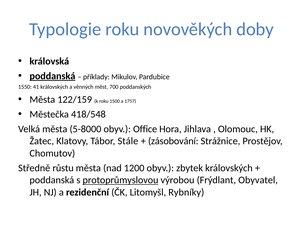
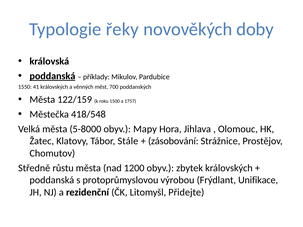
Typologie roku: roku -> řeky (122, 29)
Office: Office -> Mapy (145, 129)
protoprůmyslovou underline: present -> none (120, 180)
Obyvatel: Obyvatel -> Unifikace (258, 180)
Rybníky: Rybníky -> Přidejte (186, 192)
